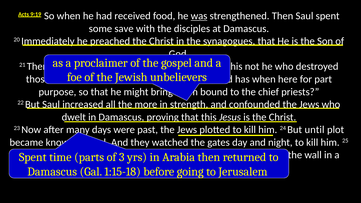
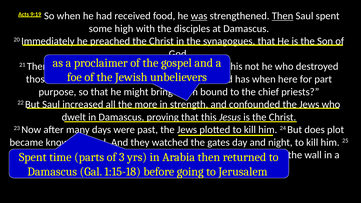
Then underline: none -> present (283, 16)
save: save -> high (124, 29)
until: until -> does (315, 130)
